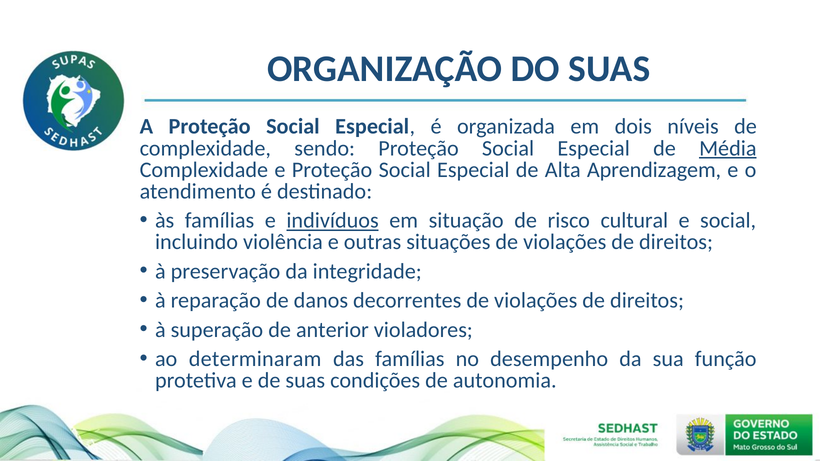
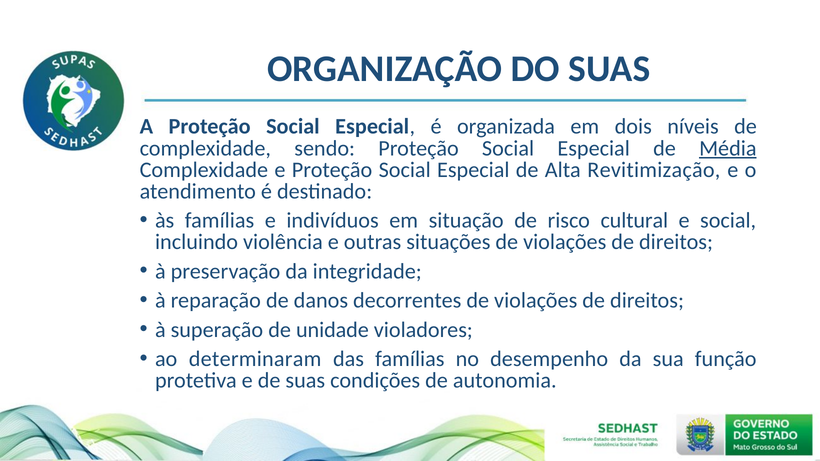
Aprendizagem: Aprendizagem -> Revitimização (654, 170)
indivíduos underline: present -> none (333, 221)
anterior: anterior -> unidade (332, 330)
